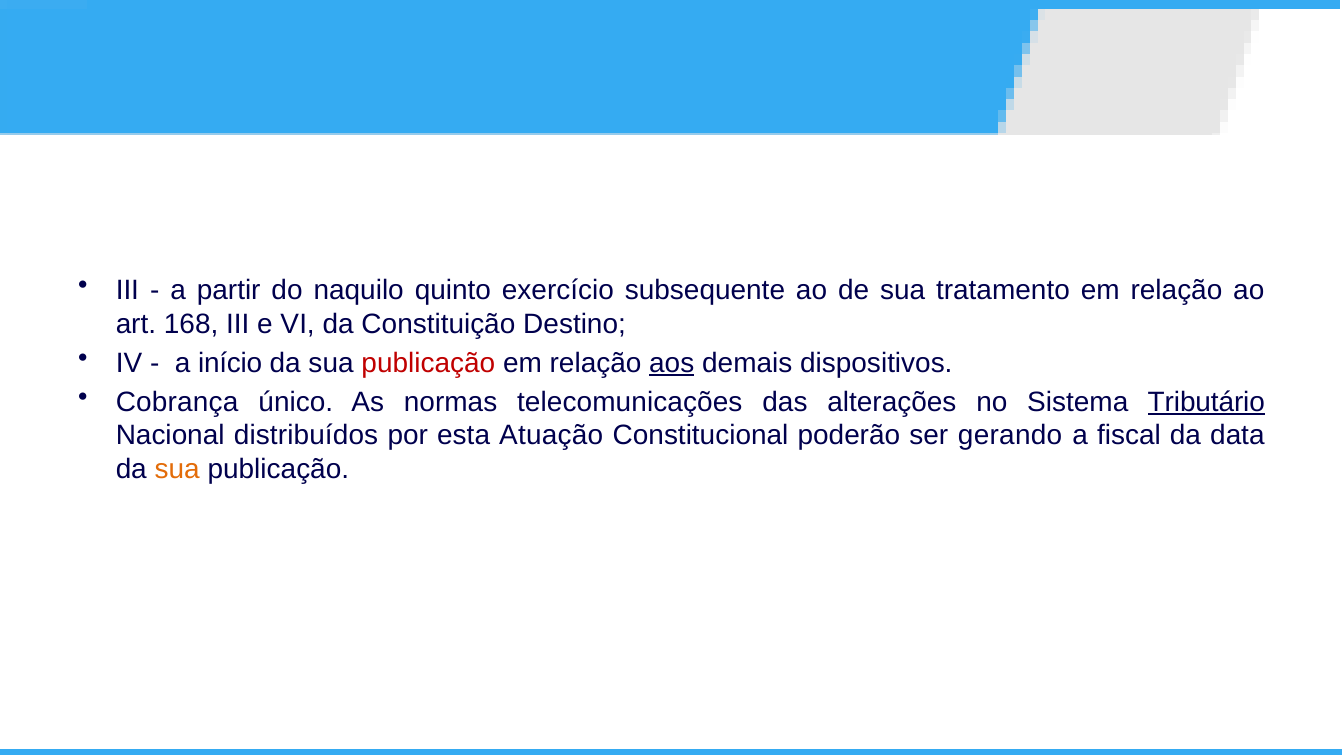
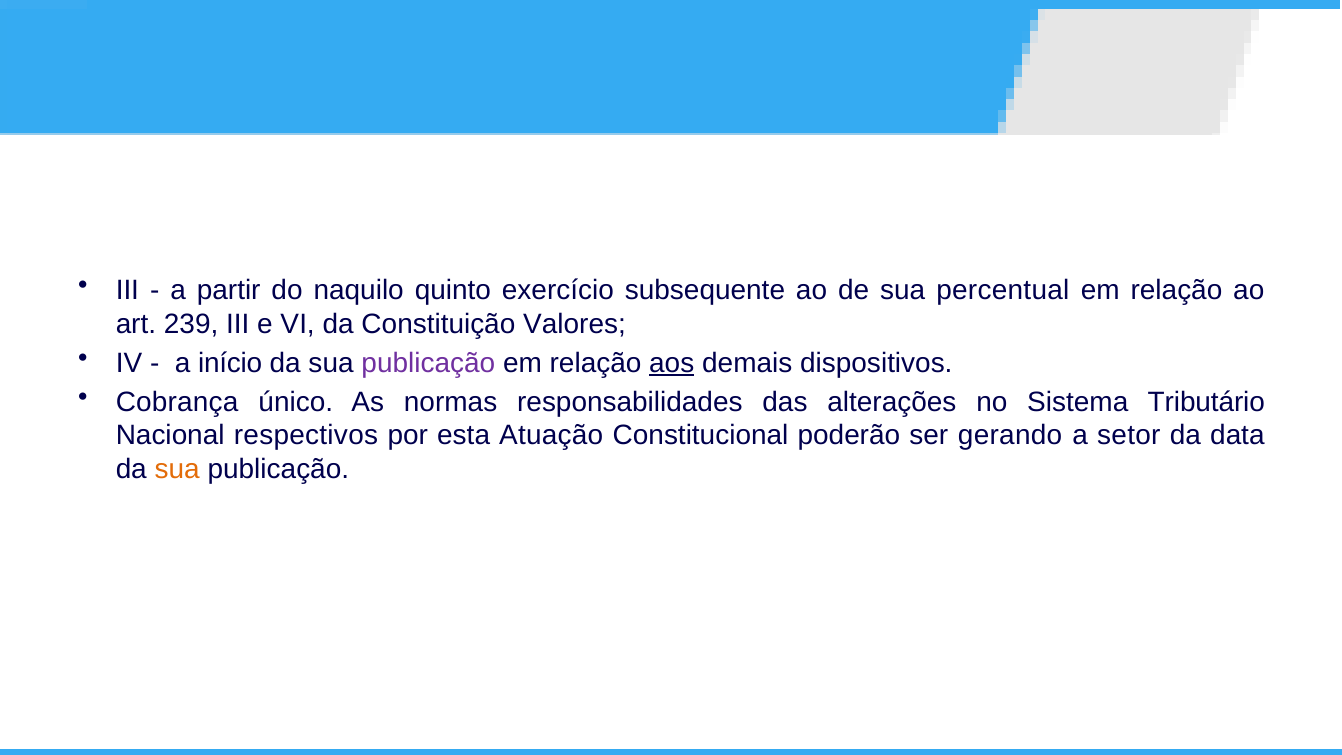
tratamento: tratamento -> percentual (1003, 290)
168: 168 -> 239 (191, 324)
Destino: Destino -> Valores (575, 324)
publicação colour: red -> purple (428, 363)
telecomunicações: telecomunicações -> responsabilidades (630, 402)
Tributário underline: present -> none (1206, 402)
distribuídos: distribuídos -> respectivos (306, 436)
fiscal: fiscal -> setor (1129, 436)
